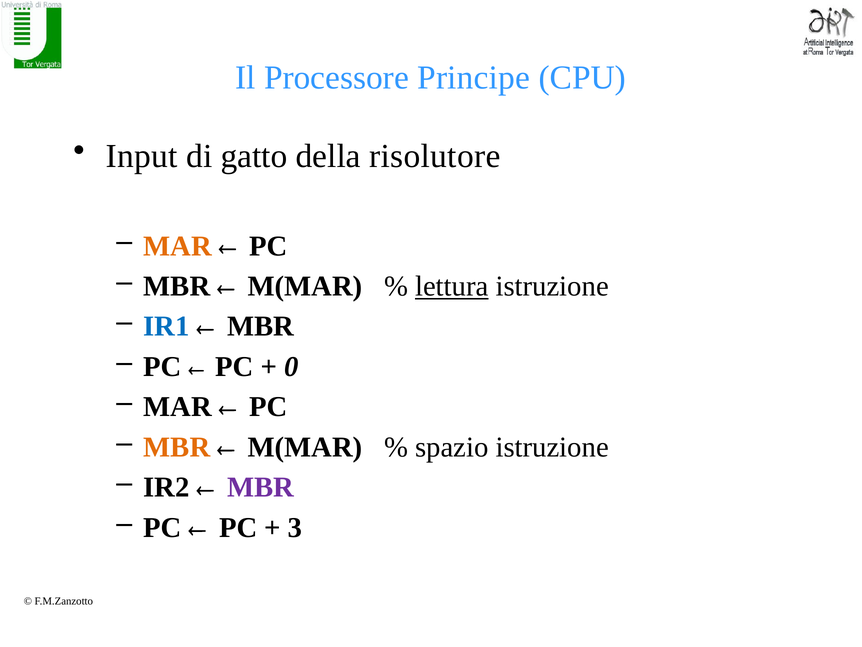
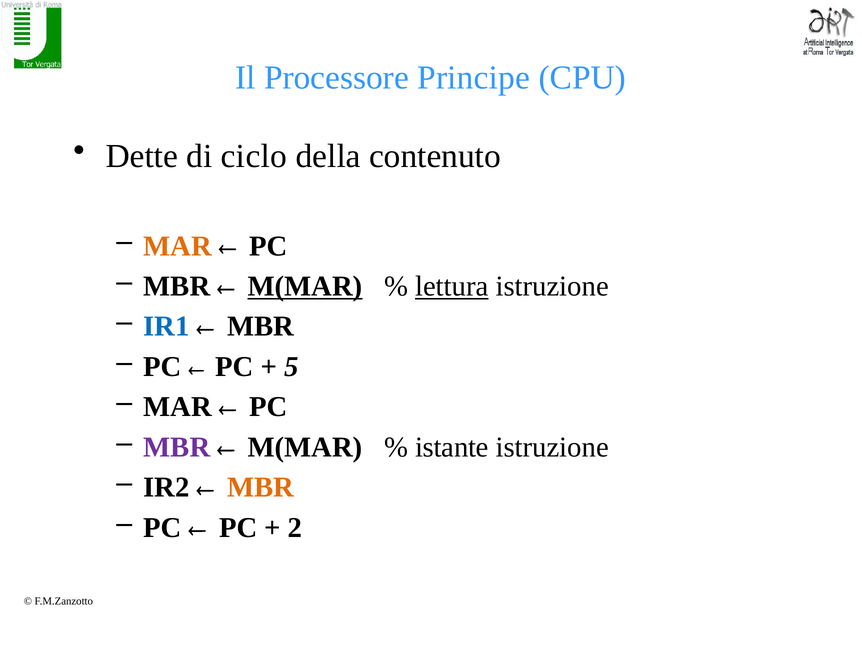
Input: Input -> Dette (142, 156)
gatto: gatto -> ciclo (254, 156)
risolutore: risolutore -> contenuto (435, 156)
M(MAR underline: none -> present (305, 286)
0: 0 -> 5 (292, 366)
MBR colour: orange -> purple (177, 447)
spazio: spazio -> istante (452, 447)
MBR colour: purple -> orange (261, 487)
3: 3 -> 2 (295, 527)
